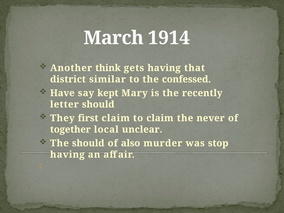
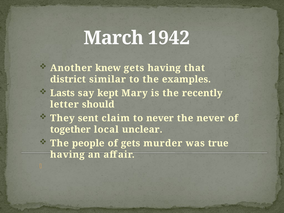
1914: 1914 -> 1942 (169, 38)
think: think -> knew (108, 68)
confessed: confessed -> examples (186, 79)
Have: Have -> Lasts (62, 93)
first: first -> sent (88, 118)
to claim: claim -> never (160, 118)
The should: should -> people (88, 143)
of also: also -> gets (131, 143)
stop: stop -> true (218, 143)
